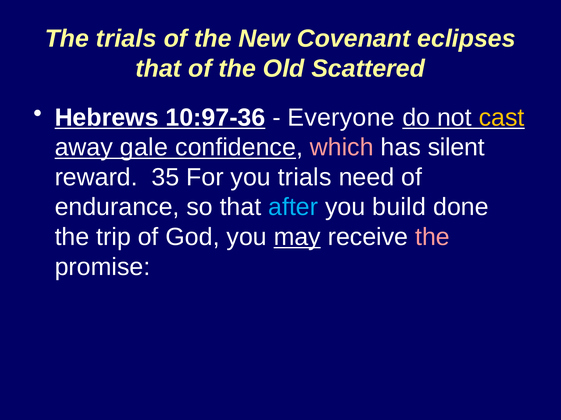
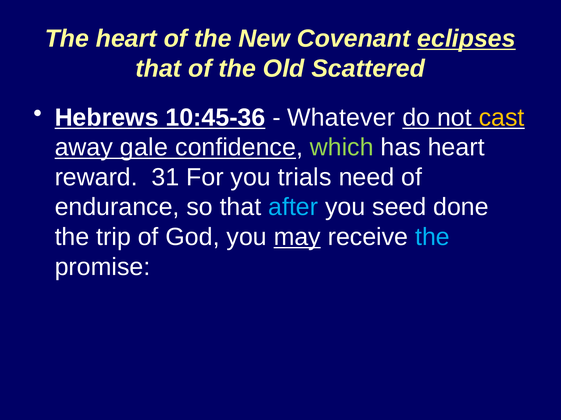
The trials: trials -> heart (126, 39)
eclipses underline: none -> present (466, 39)
10:97-36: 10:97-36 -> 10:45-36 (215, 118)
Everyone: Everyone -> Whatever (341, 118)
which colour: pink -> light green (342, 148)
has silent: silent -> heart (456, 148)
35: 35 -> 31 (165, 178)
build: build -> seed (399, 207)
the colour: pink -> light blue (432, 237)
